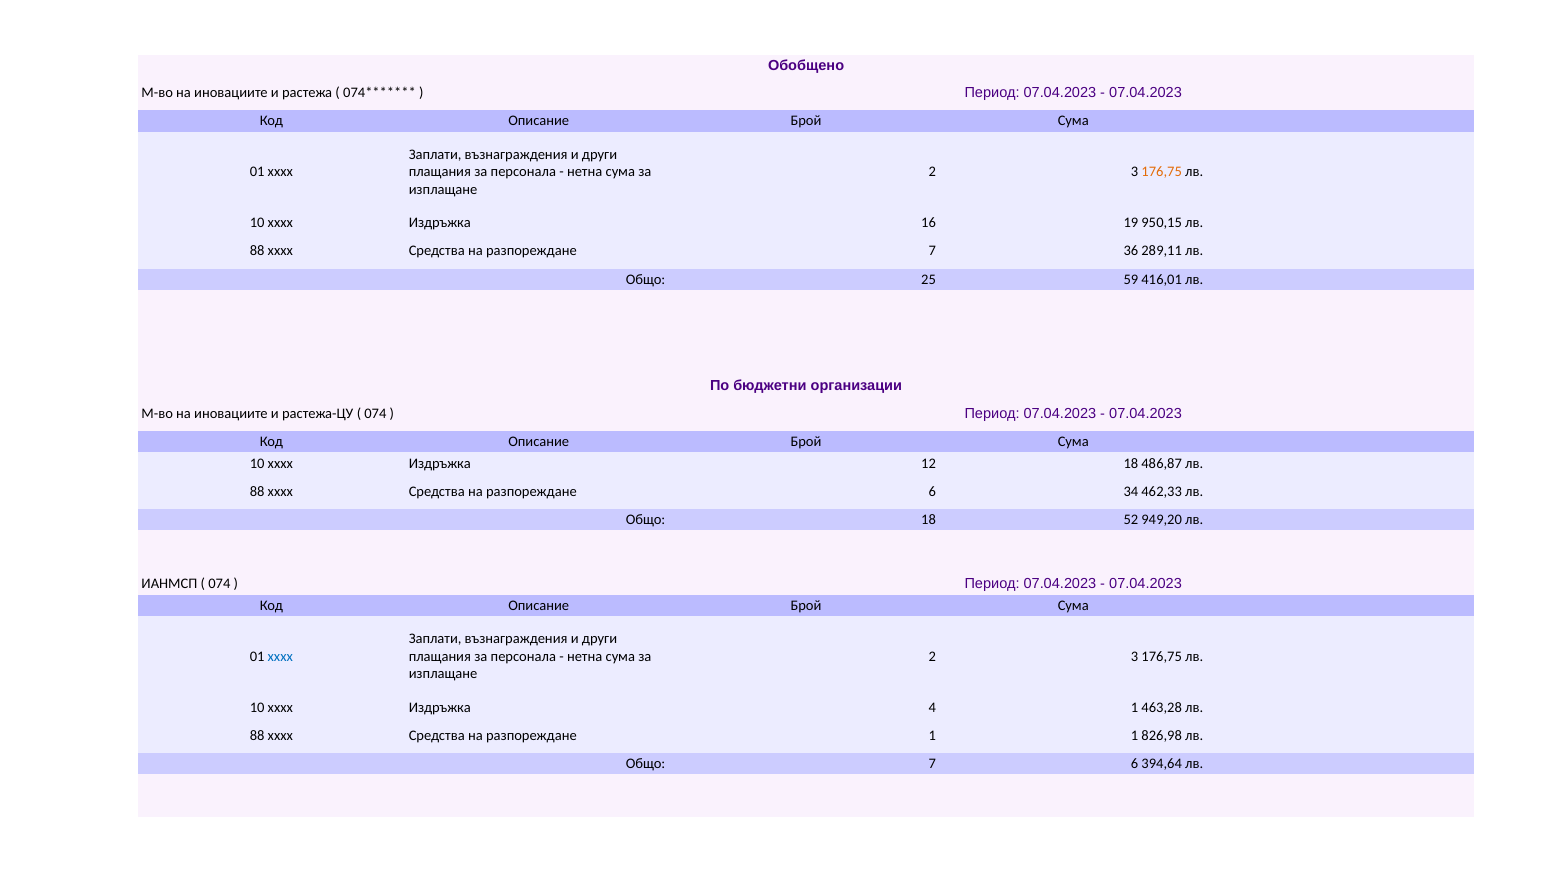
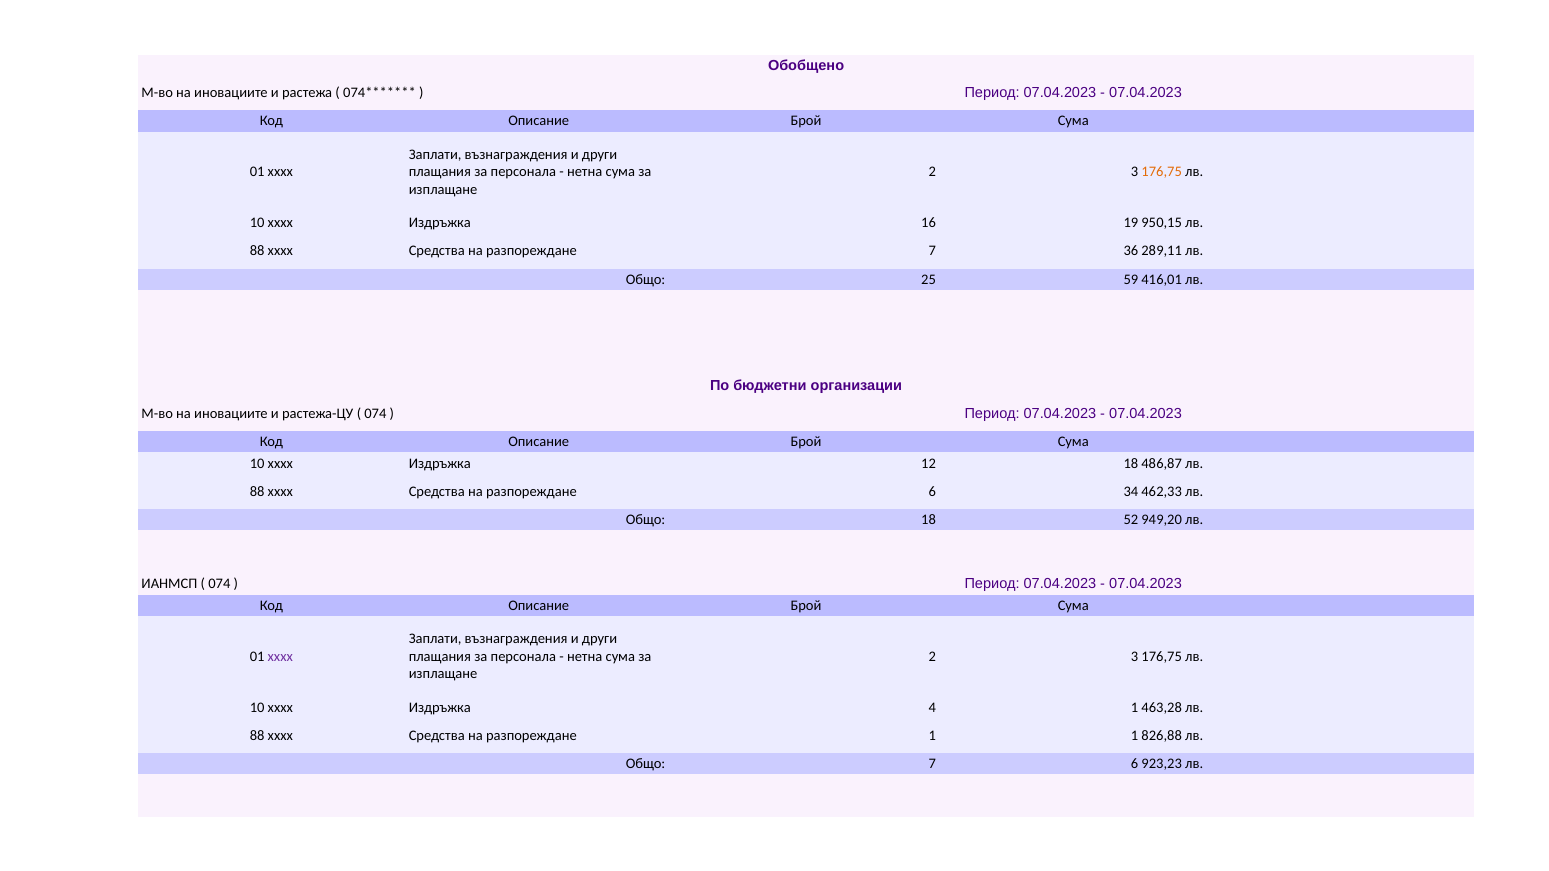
xxxx colour: blue -> purple (280, 657)
826,98: 826,98 -> 826,88 (1162, 736)
394,64: 394,64 -> 923,23 (1162, 764)
